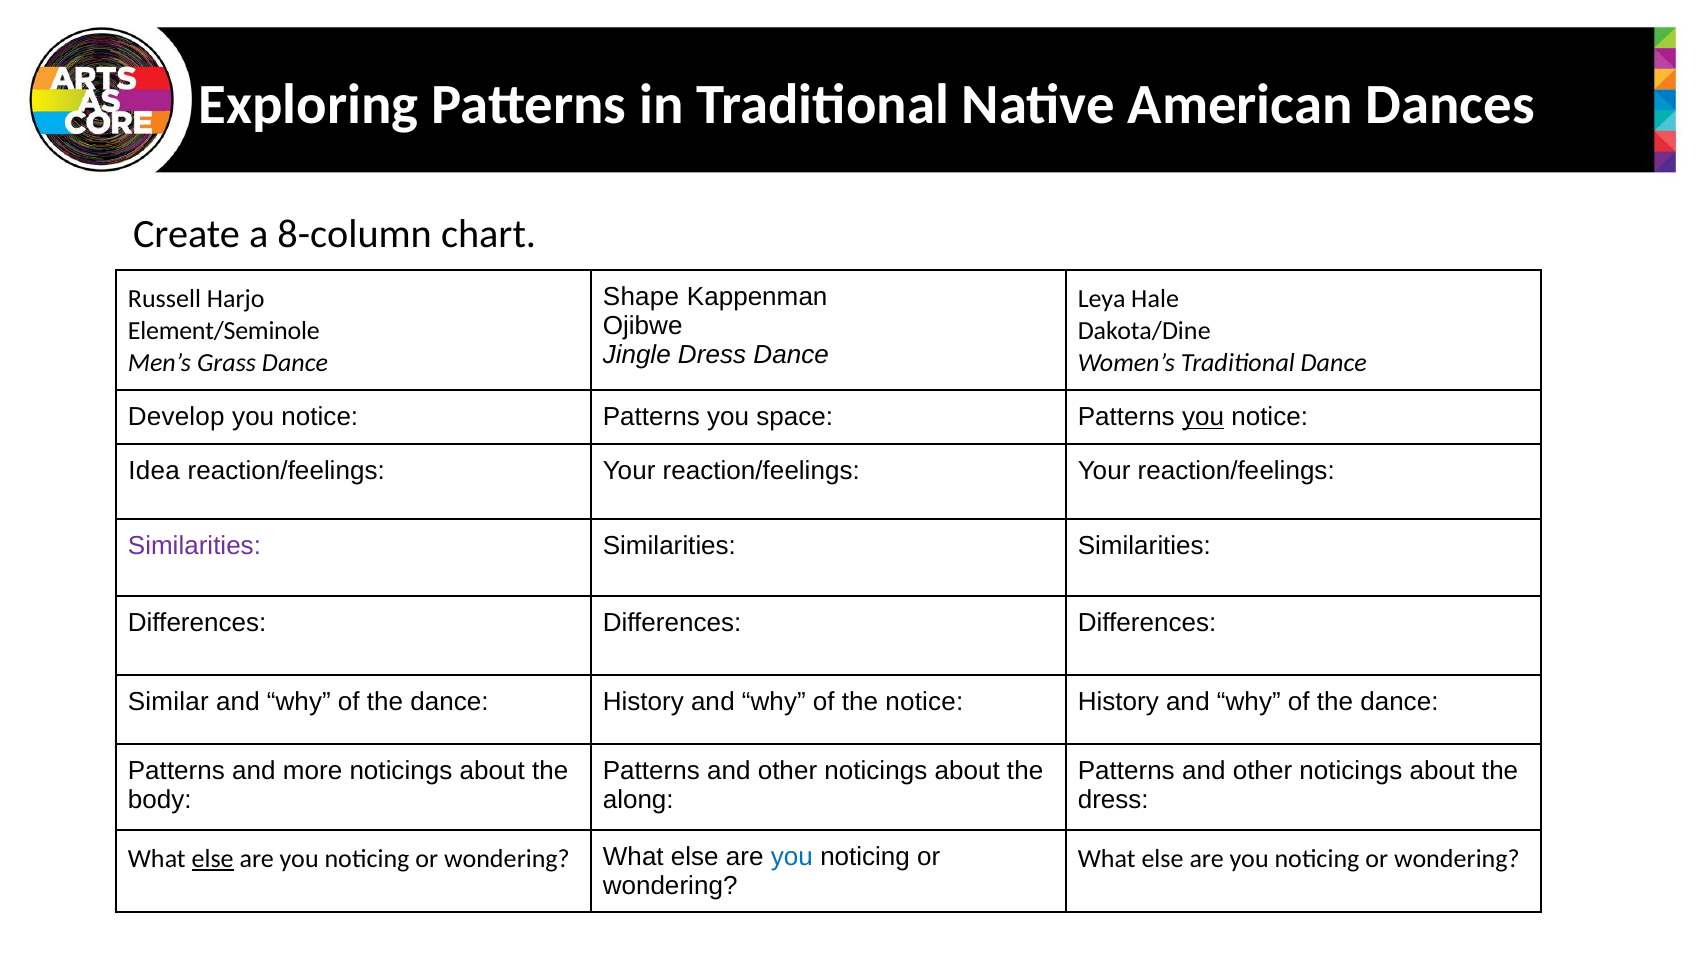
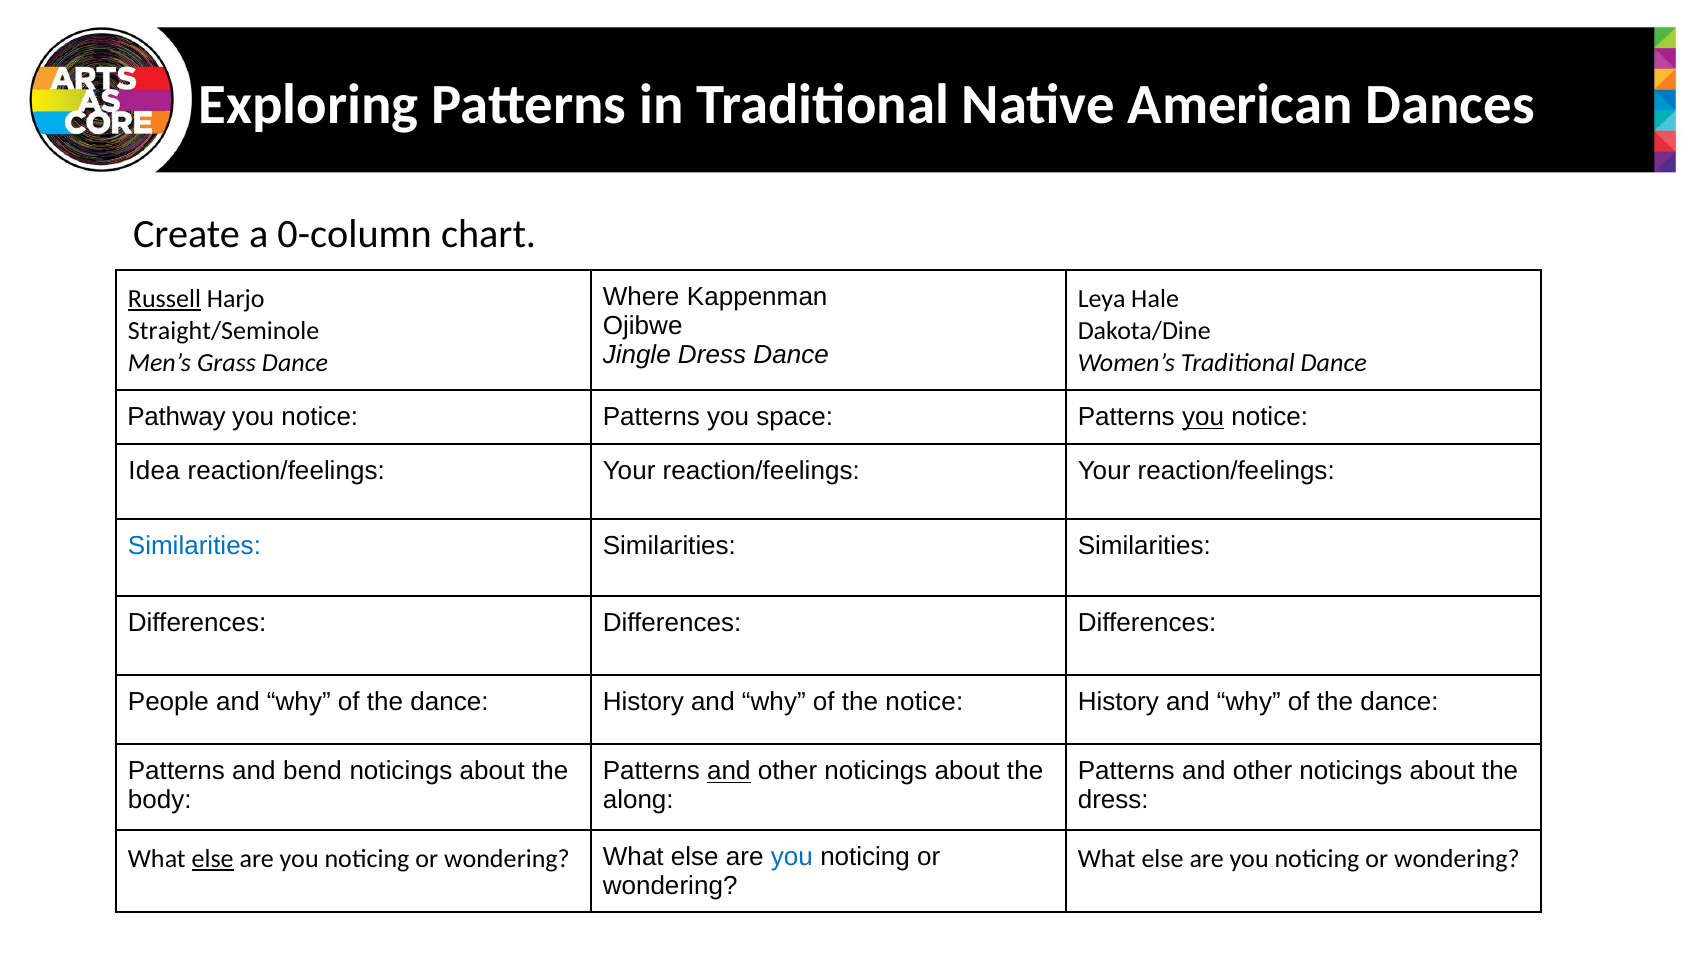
8-column: 8-column -> 0-column (355, 234)
Shape: Shape -> Where (641, 297)
Russell underline: none -> present (164, 299)
Element/Seminole: Element/Seminole -> Straight/Seminole (224, 331)
Develop: Develop -> Pathway (177, 417)
Similarities colour: purple -> blue (194, 546)
Similar: Similar -> People (168, 702)
more: more -> bend (313, 771)
and underline: none -> present (729, 771)
